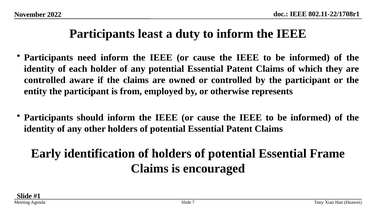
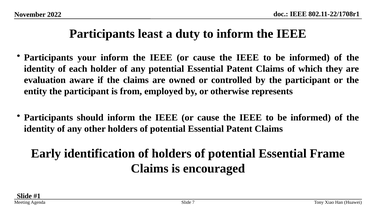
need: need -> your (87, 58)
controlled: controlled -> evaluation (45, 80)
